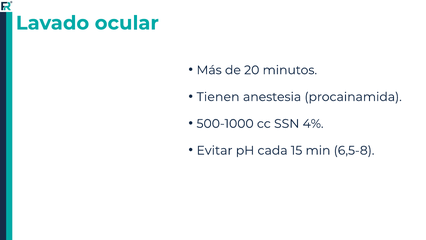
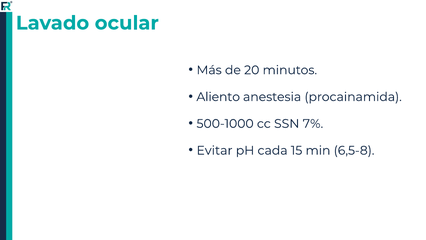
Tienen: Tienen -> Aliento (218, 97)
4%: 4% -> 7% (313, 124)
